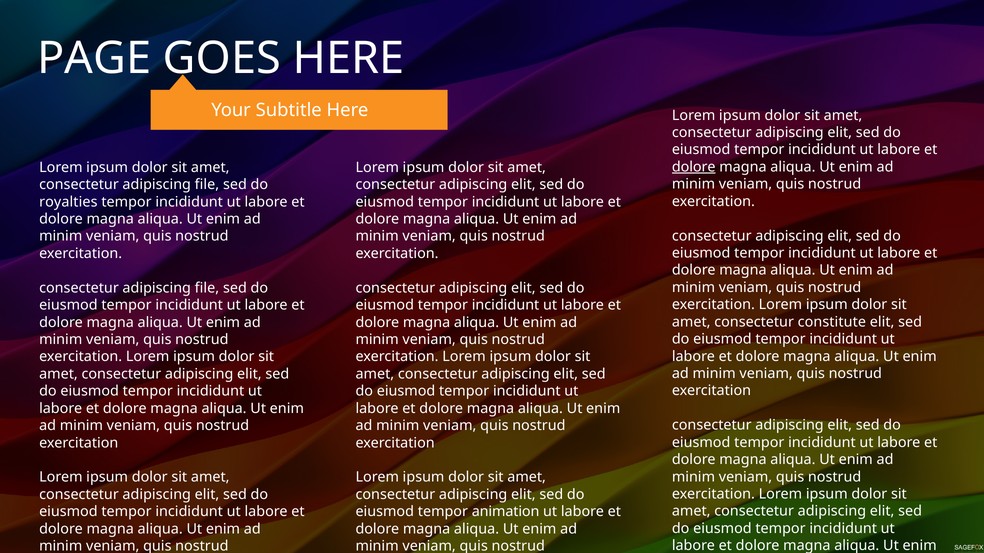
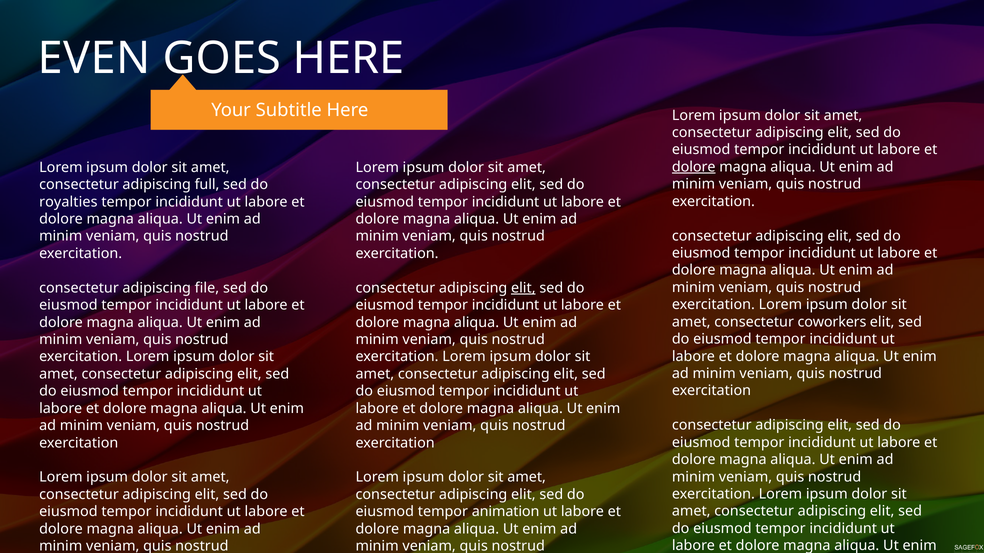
PAGE: PAGE -> EVEN (94, 58)
file: file -> full (207, 185)
elit underline: none -> present (523, 288)
constitute: constitute -> coworkers (832, 322)
